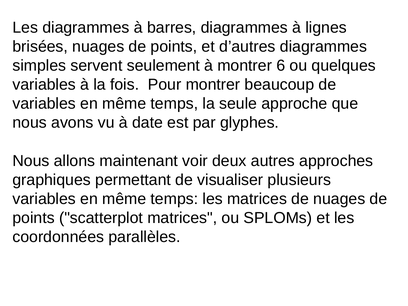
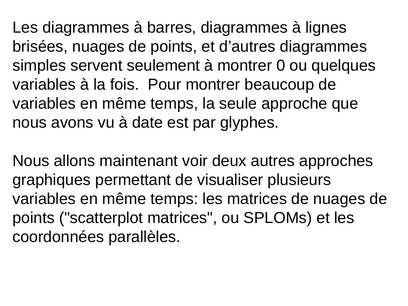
6: 6 -> 0 (281, 66)
